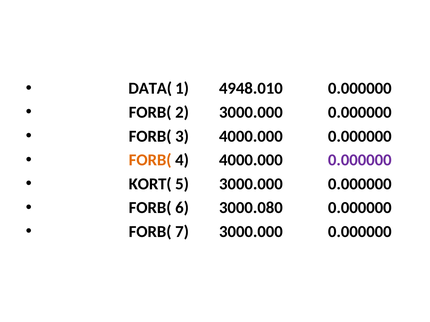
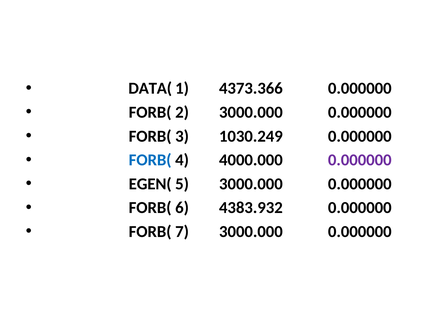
4948.010: 4948.010 -> 4373.366 (251, 89)
3 4000.000: 4000.000 -> 1030.249 (251, 136)
FORB( colour: orange -> blue (150, 160)
KORT(: KORT( -> EGEN( (150, 184)
3000.080: 3000.080 -> 4383.932 (251, 208)
